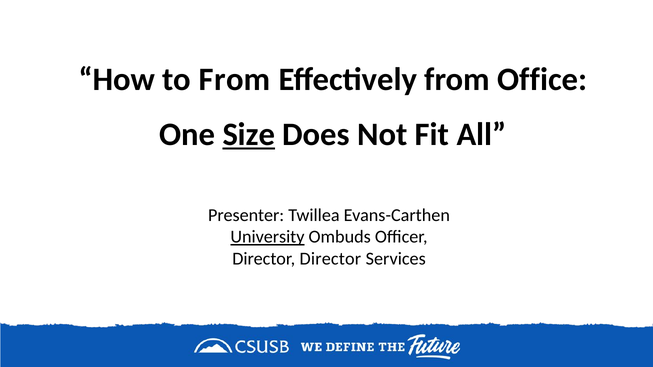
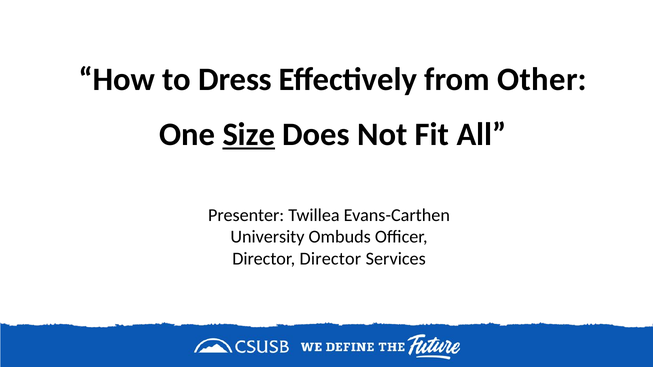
to From: From -> Dress (235, 80)
Office: Office -> Other (542, 80)
University underline: present -> none (267, 237)
